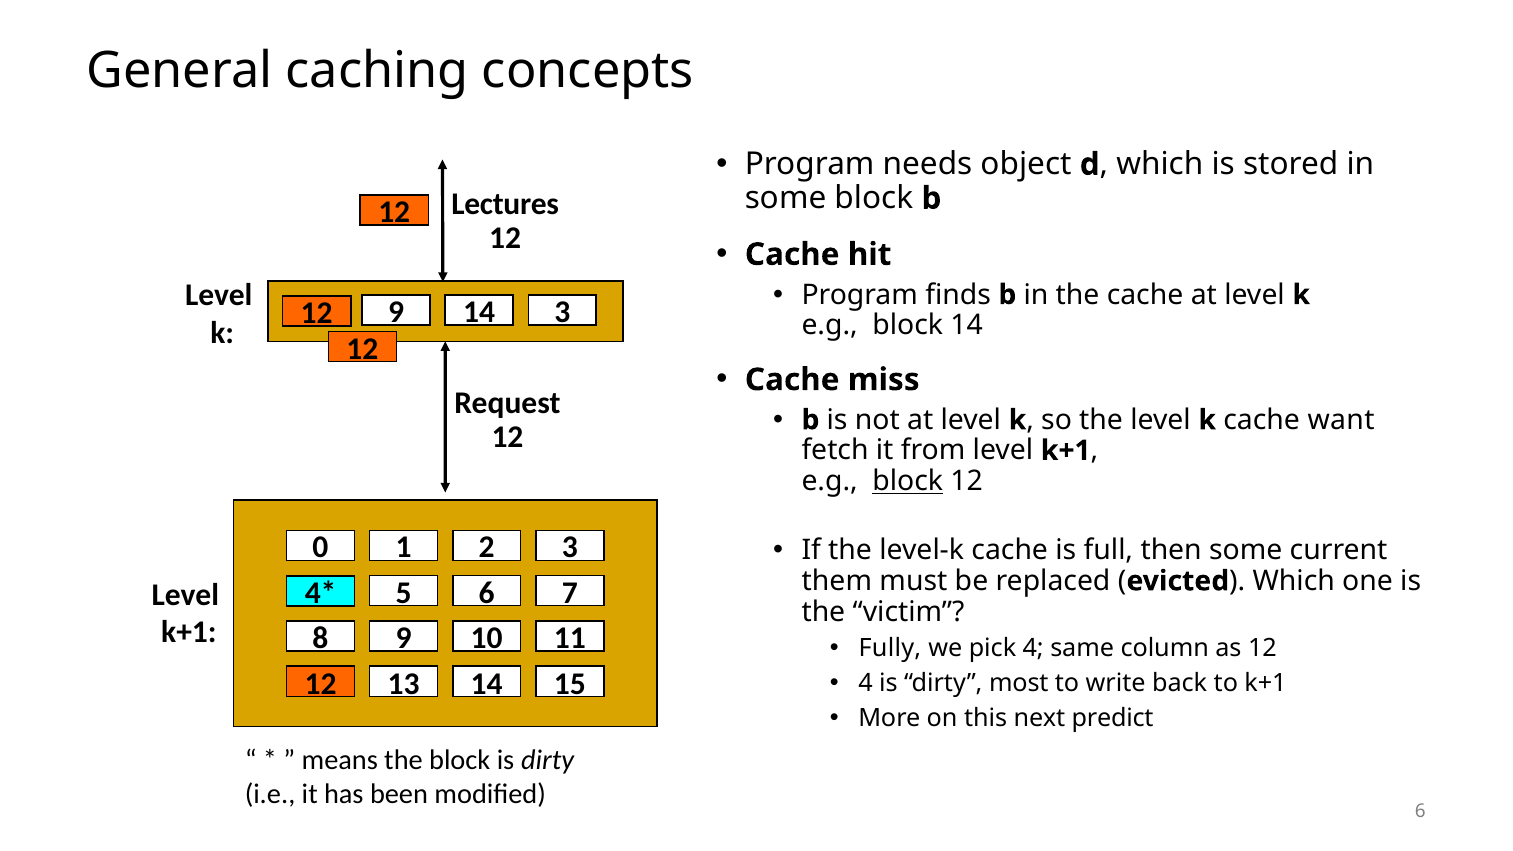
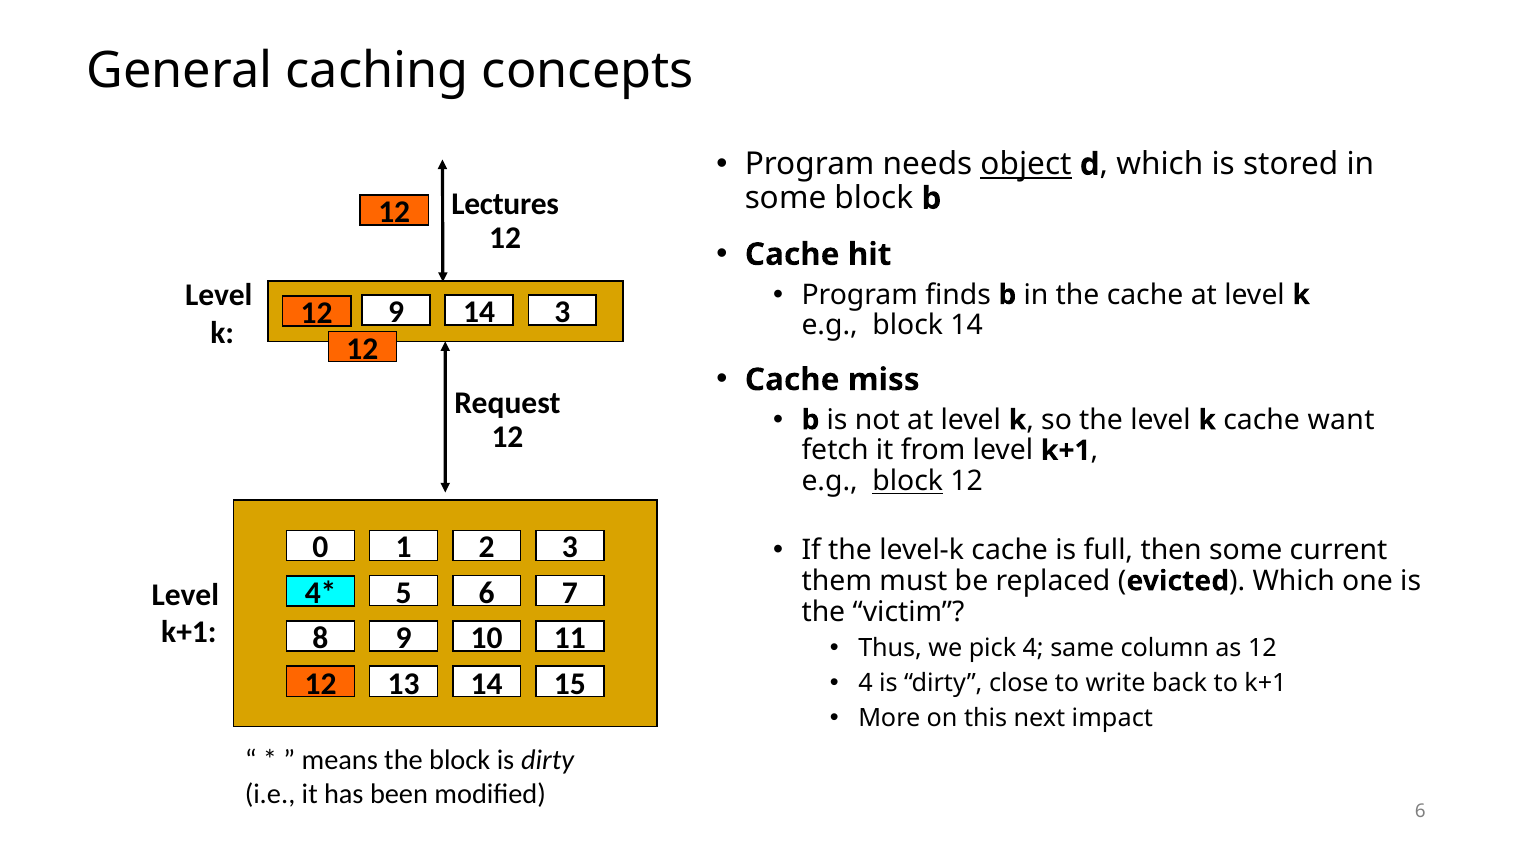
object underline: none -> present (1026, 164)
Fully: Fully -> Thus (890, 648)
most: most -> close (1019, 684)
predict: predict -> impact (1112, 719)
